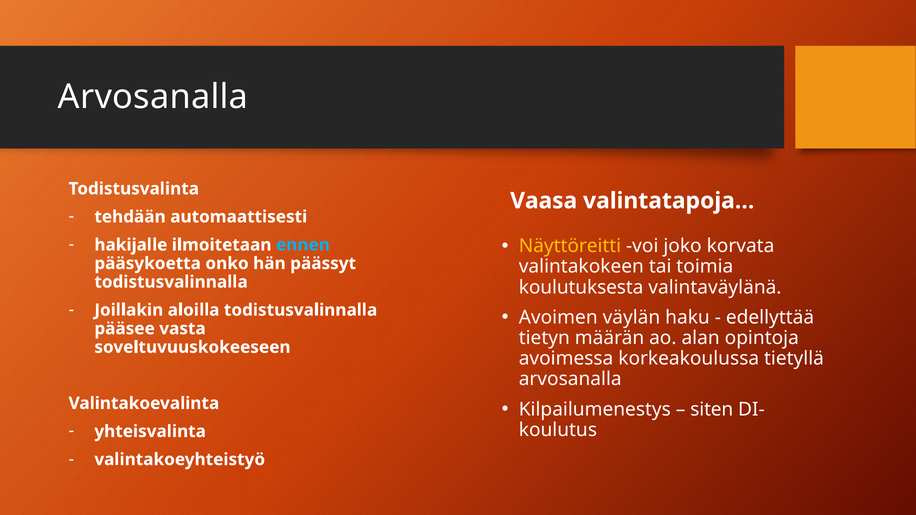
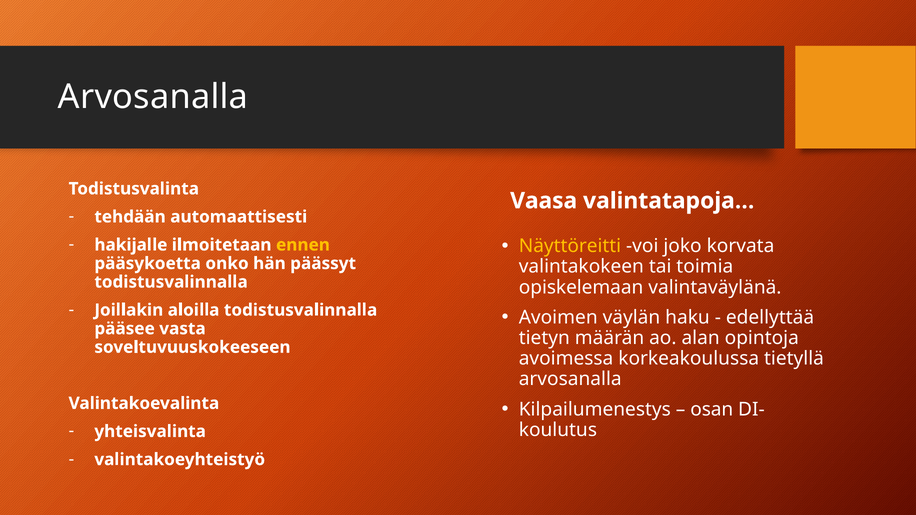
ennen colour: light blue -> yellow (303, 245)
koulutuksesta: koulutuksesta -> opiskelemaan (581, 287)
siten: siten -> osan (712, 409)
